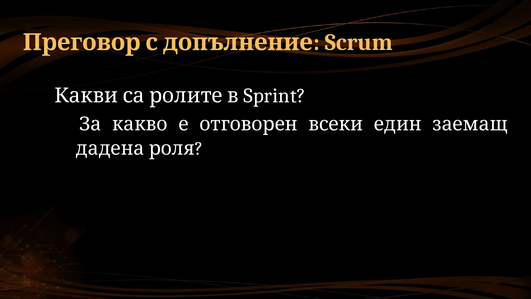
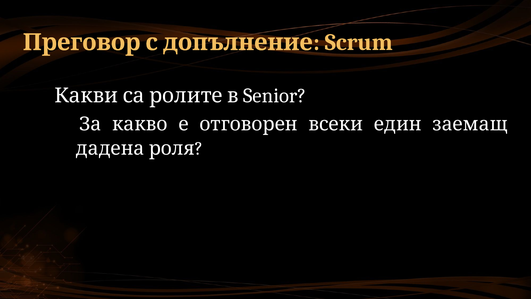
Sprint: Sprint -> Senior (275, 95)
